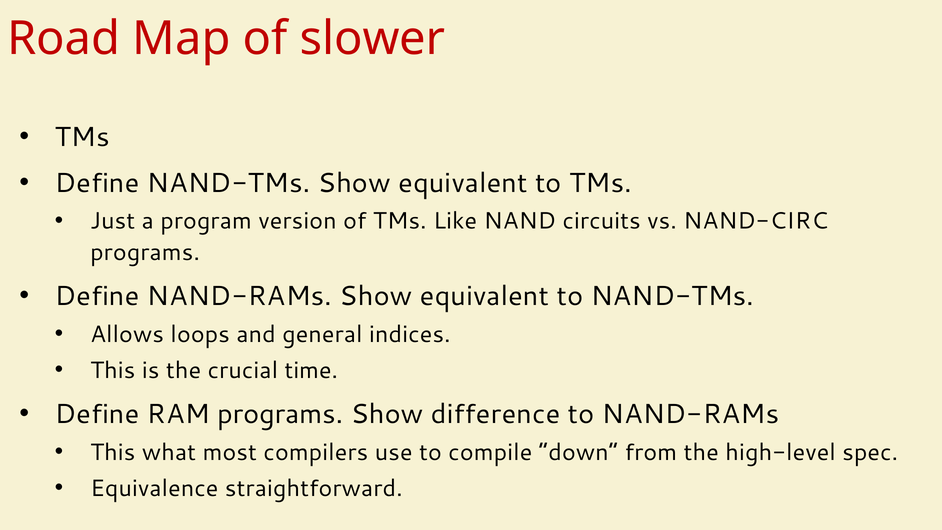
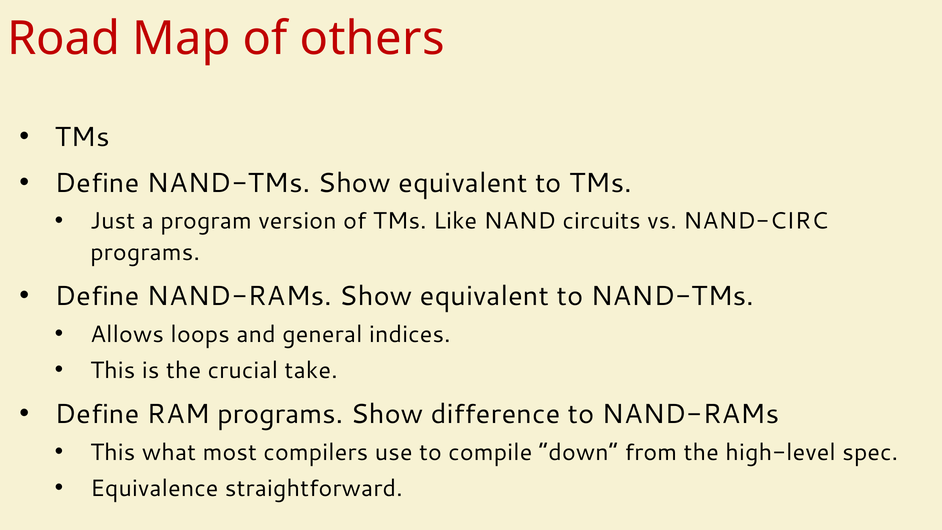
slower: slower -> others (372, 39)
time: time -> take (311, 370)
